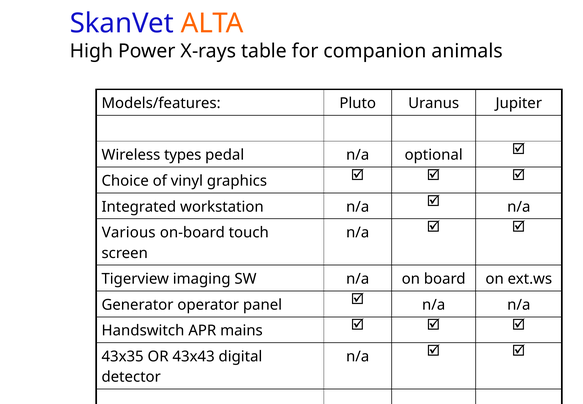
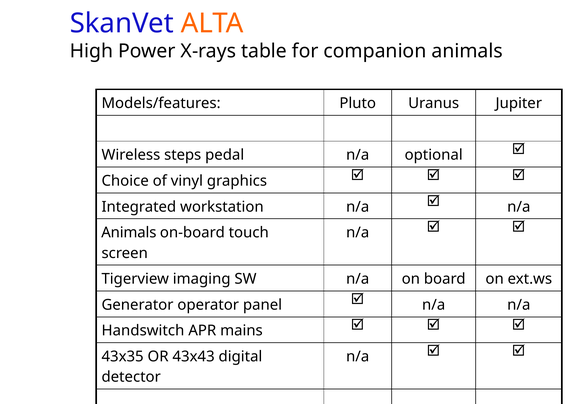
types: types -> steps (183, 155)
Various: Various -> Animals (129, 232)
